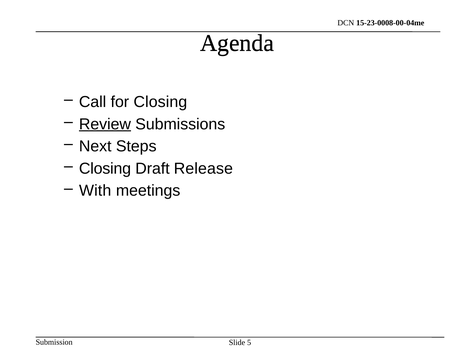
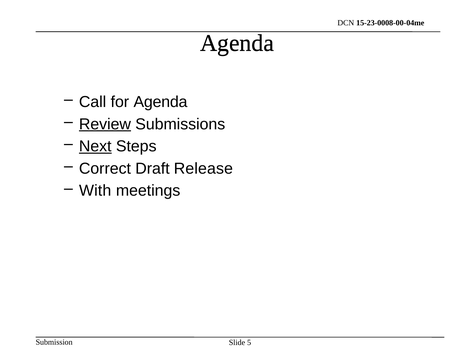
for Closing: Closing -> Agenda (161, 102)
Next underline: none -> present (95, 146)
Closing: Closing -> Correct (105, 169)
